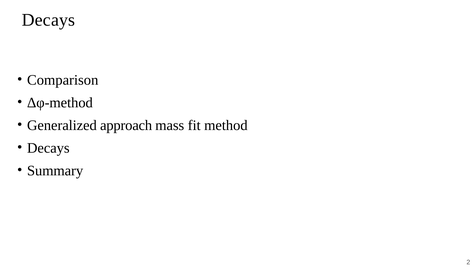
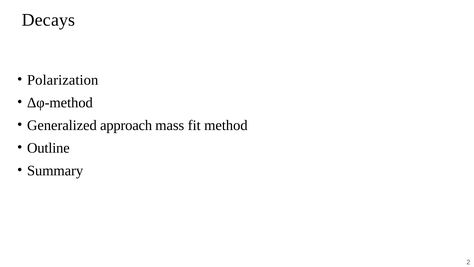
Comparison: Comparison -> Polarization (63, 80)
Decays: Decays -> Outline (48, 148)
